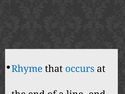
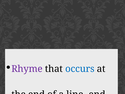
Rhyme colour: blue -> purple (27, 69)
